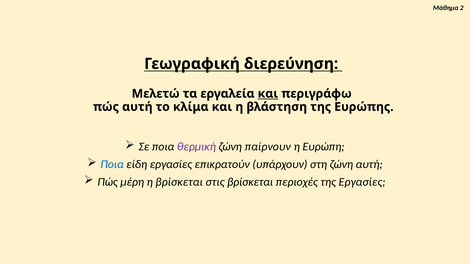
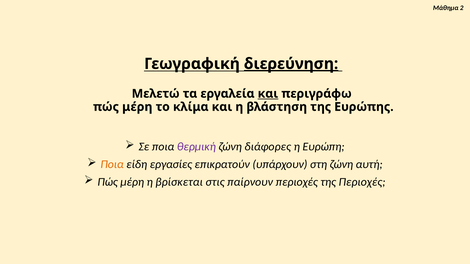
διερεύνηση underline: none -> present (291, 64)
αυτή: αυτή -> μέρη (137, 107)
παίρνουν: παίρνουν -> διάφορες (268, 147)
Ποια colour: blue -> orange (112, 164)
στις βρίσκεται: βρίσκεται -> παίρνουν (250, 182)
της Εργασίες: Εργασίες -> Περιοχές (362, 182)
